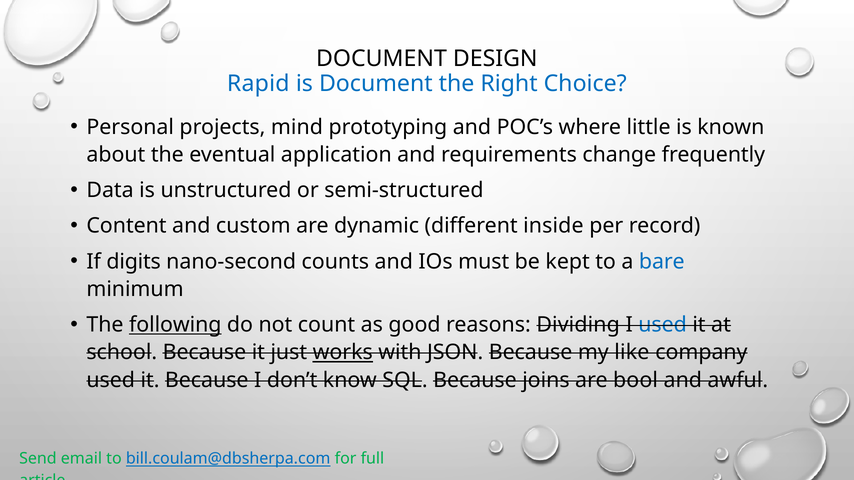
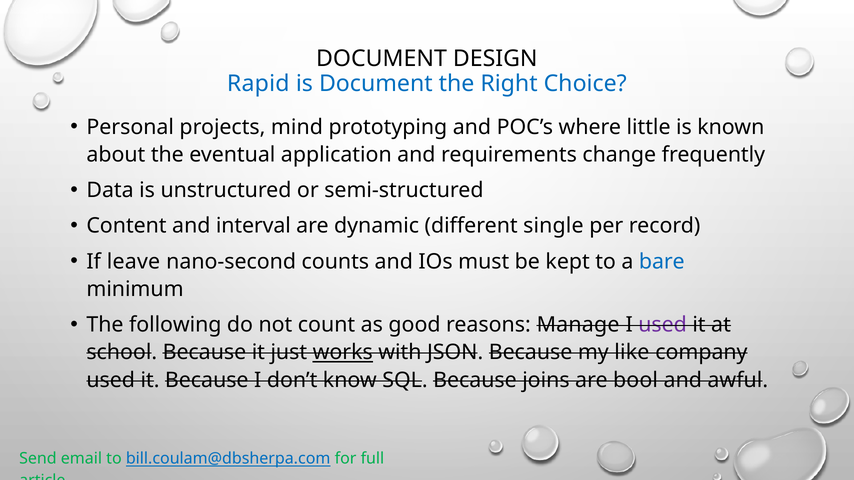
custom: custom -> interval (253, 226)
inside: inside -> single (553, 226)
digits: digits -> leave (133, 262)
following underline: present -> none (175, 325)
Dividing: Dividing -> Manage (578, 325)
used colour: blue -> purple (663, 325)
